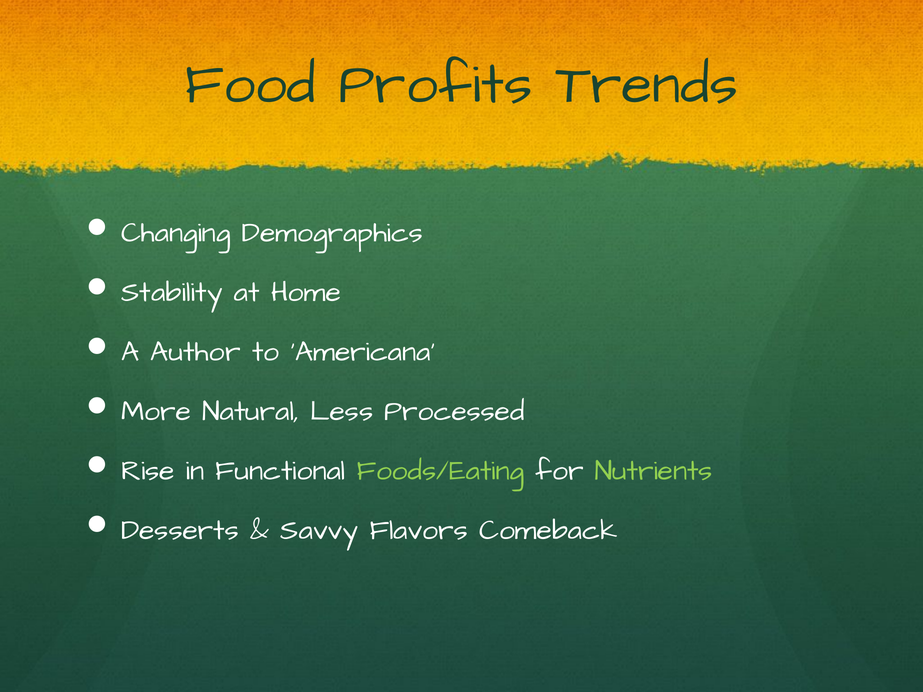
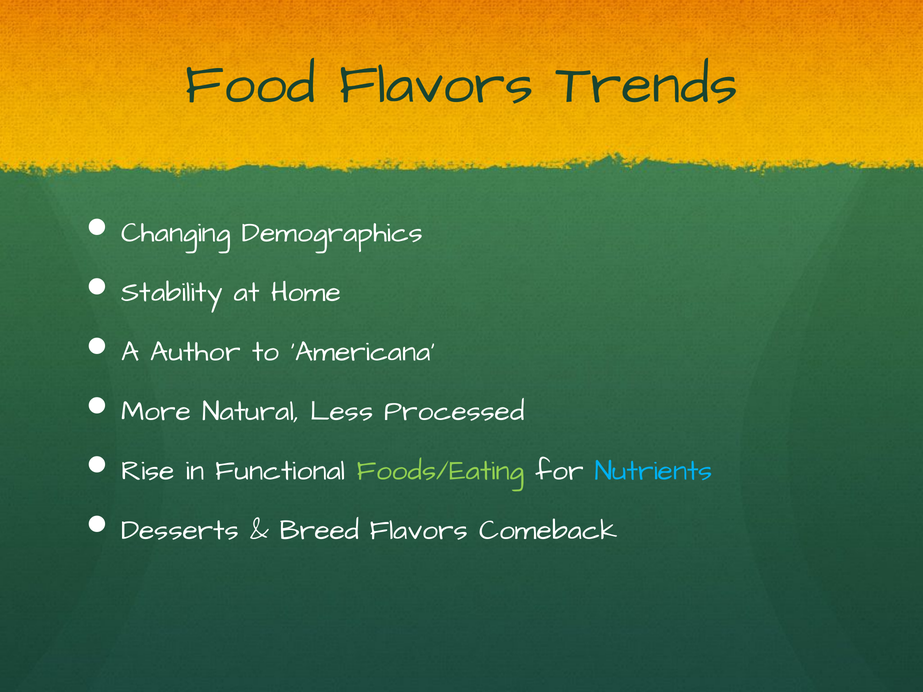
Food Profits: Profits -> Flavors (436, 84)
Nutrients colour: light green -> light blue (654, 470)
Savvy: Savvy -> Breed (319, 530)
